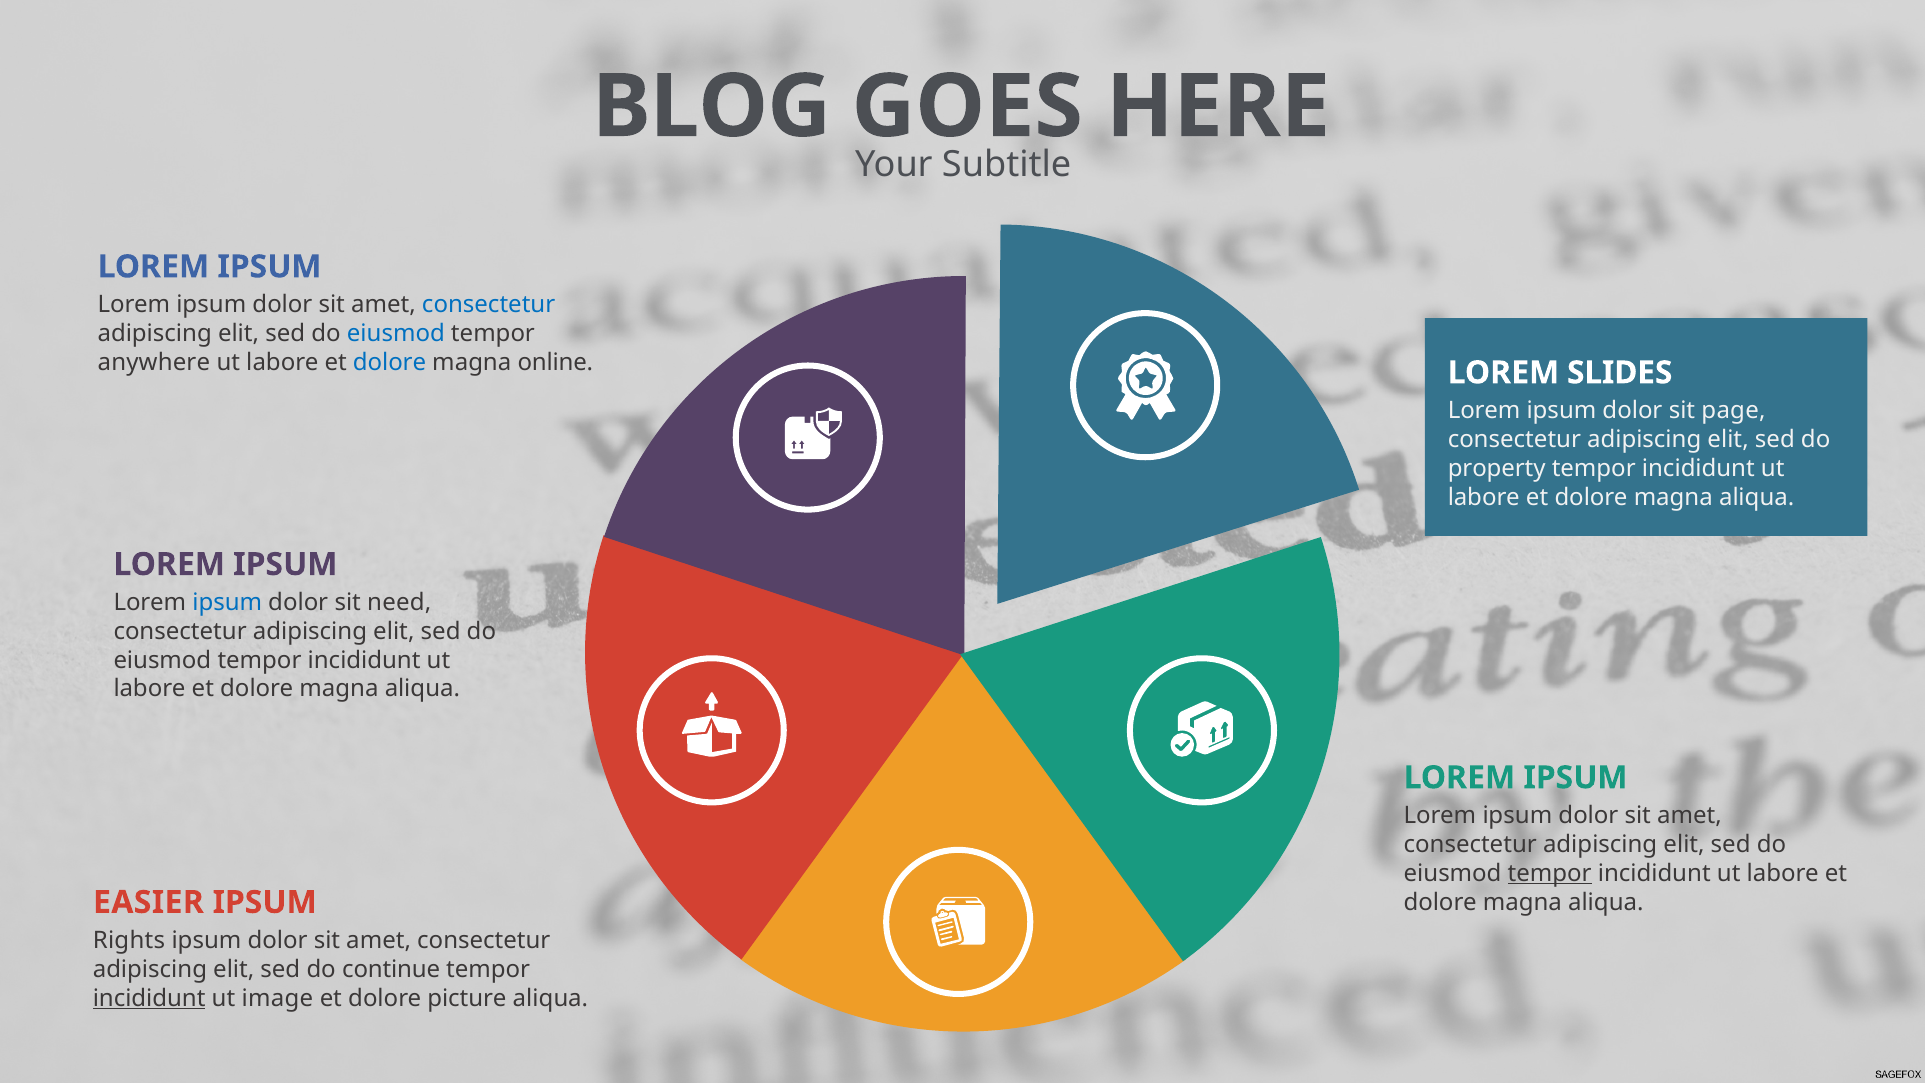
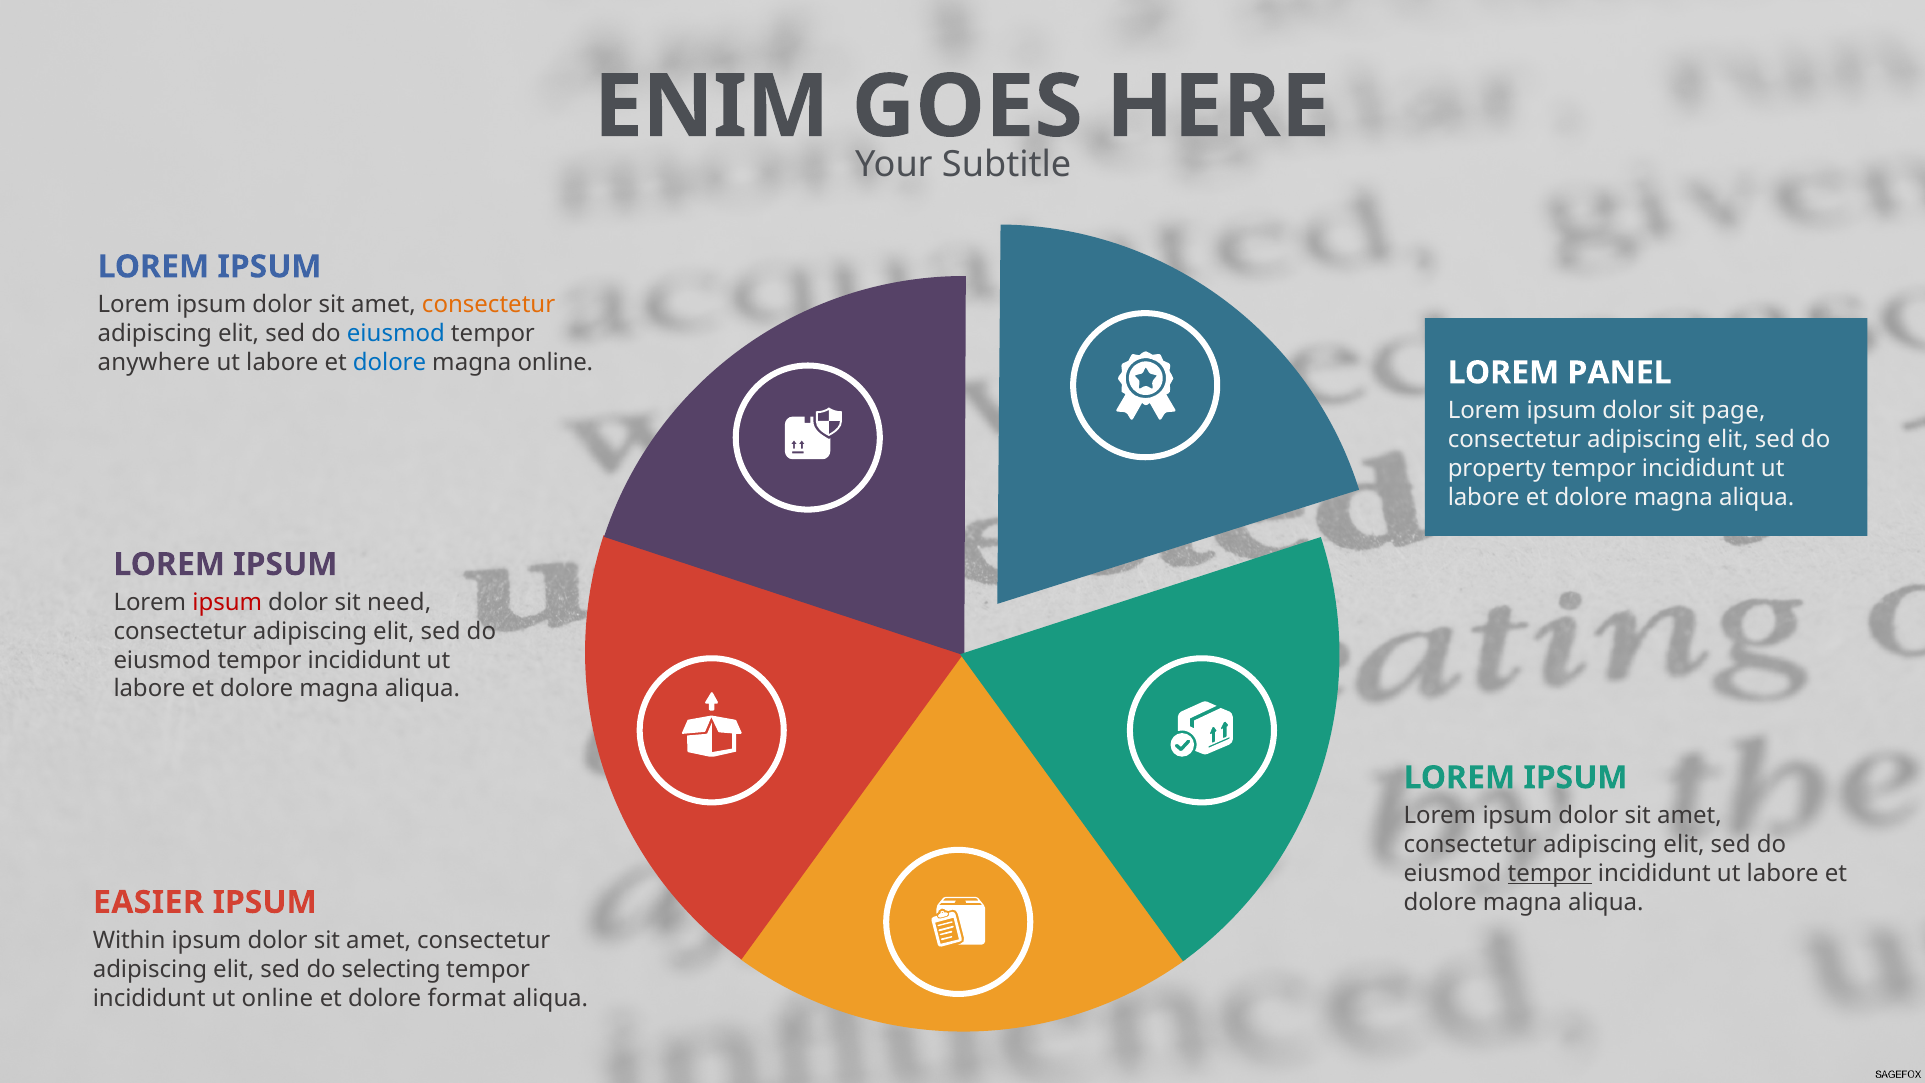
BLOG: BLOG -> ENIM (712, 107)
consectetur colour: blue -> orange (489, 305)
SLIDES: SLIDES -> PANEL (1620, 373)
ipsum colour: blue -> red (227, 602)
Rights: Rights -> Within (129, 940)
continue: continue -> selecting (391, 969)
incididunt underline: present -> none (149, 998)
ut image: image -> online (277, 998)
picture: picture -> format (467, 998)
